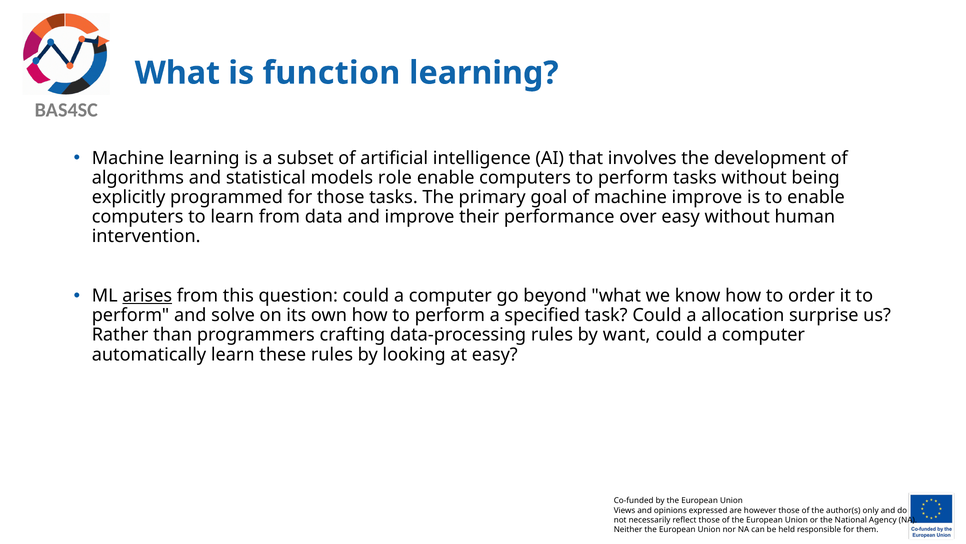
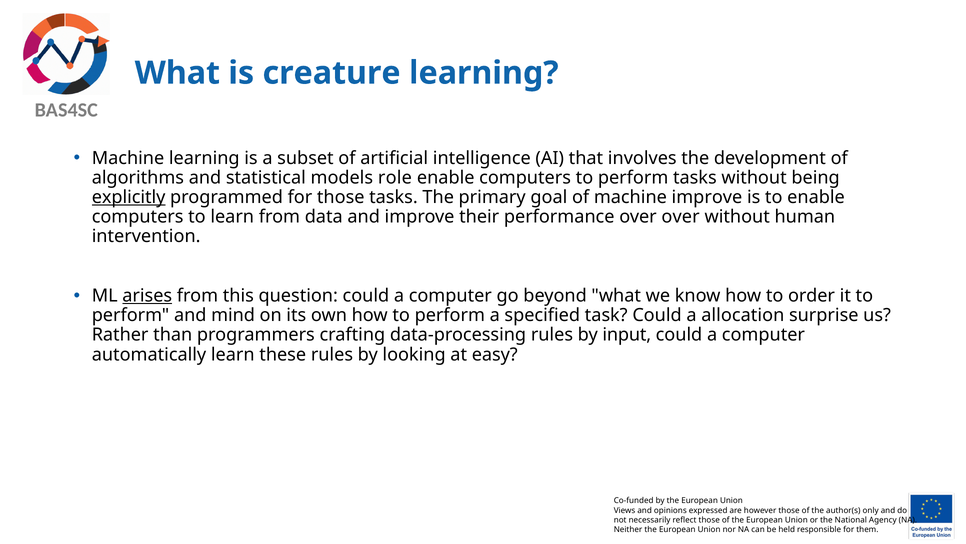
function: function -> creature (332, 73)
explicitly underline: none -> present (129, 197)
over easy: easy -> over (681, 217)
solve: solve -> mind (233, 315)
want: want -> input (627, 335)
